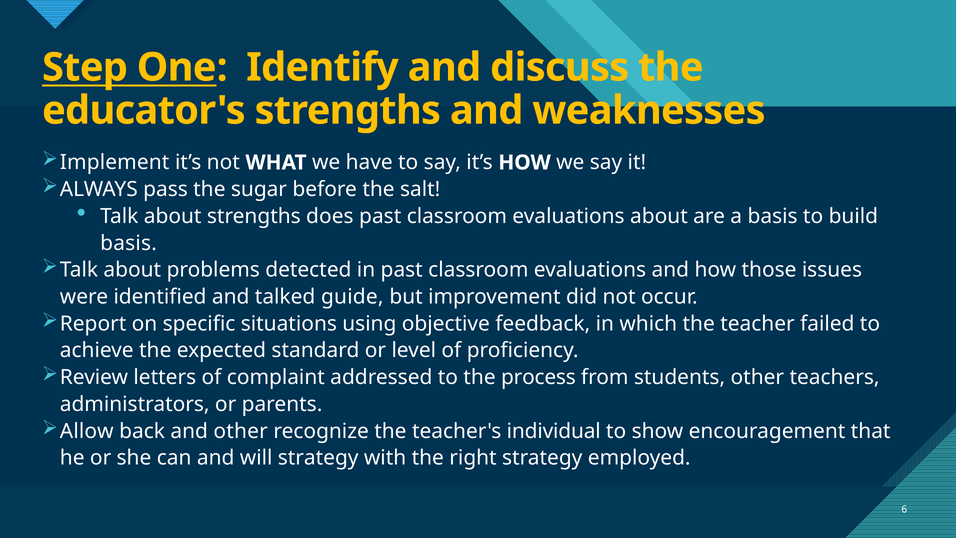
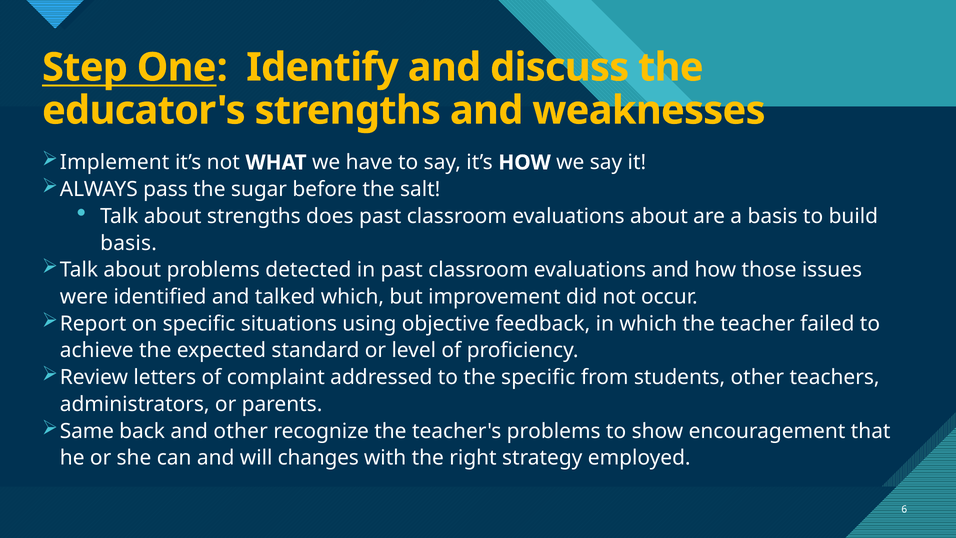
talked guide: guide -> which (352, 297)
the process: process -> specific (538, 377)
Allow: Allow -> Same (87, 431)
teacher's individual: individual -> problems (554, 431)
will strategy: strategy -> changes (318, 458)
